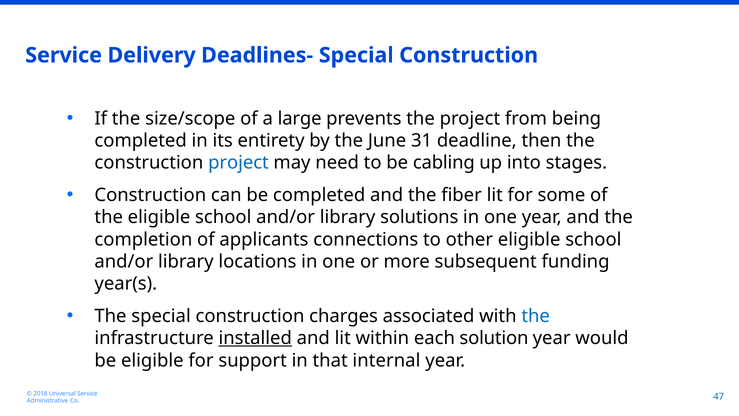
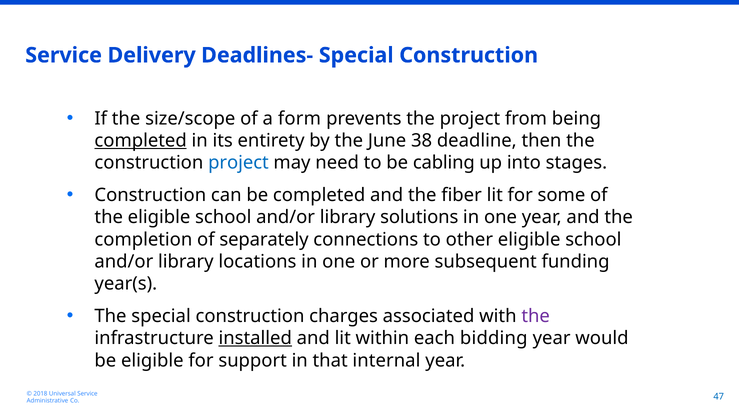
large: large -> form (299, 118)
completed underline: none -> present (141, 141)
31: 31 -> 38 (422, 141)
applicants: applicants -> separately (264, 239)
the colour: blue -> purple (536, 316)
solution: solution -> bidding (494, 338)
